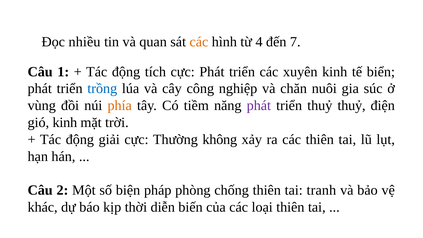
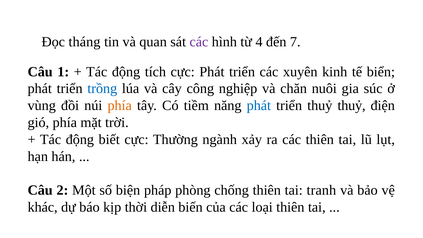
nhiều: nhiều -> tháng (85, 42)
các colour: orange -> purple (199, 42)
phát colour: purple -> blue (259, 106)
gió kinh: kinh -> phía (65, 122)
giải: giải -> biết (109, 139)
không: không -> ngành (220, 139)
